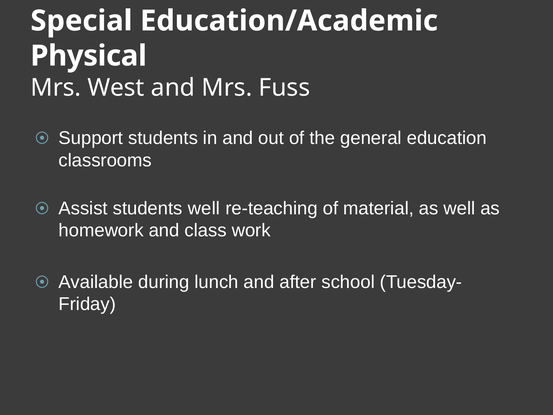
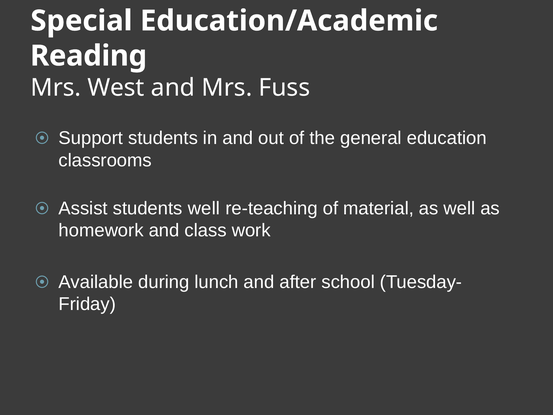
Physical: Physical -> Reading (89, 56)
